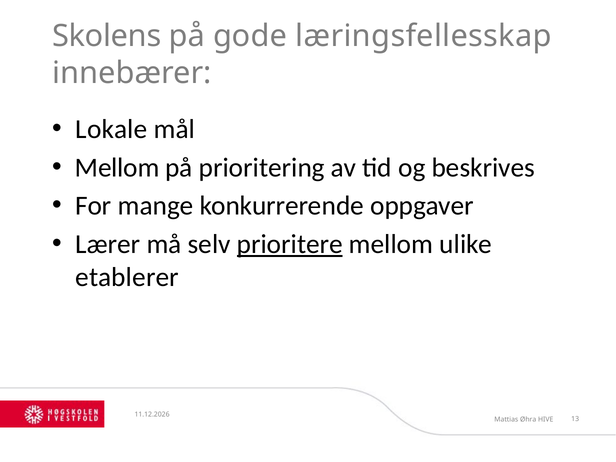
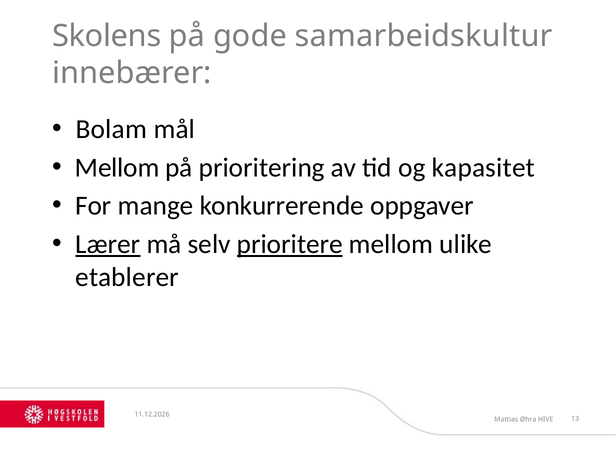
læringsfellesskap: læringsfellesskap -> samarbeidskultur (424, 36)
Lokale: Lokale -> Bolam (111, 129)
beskrives: beskrives -> kapasitet (483, 168)
Lærer underline: none -> present (108, 244)
